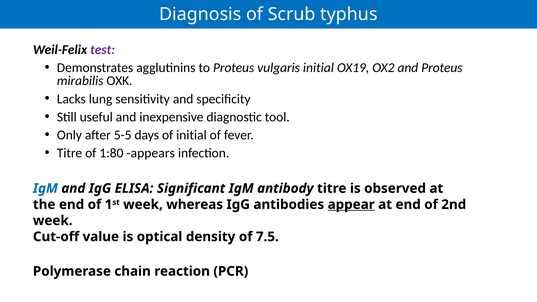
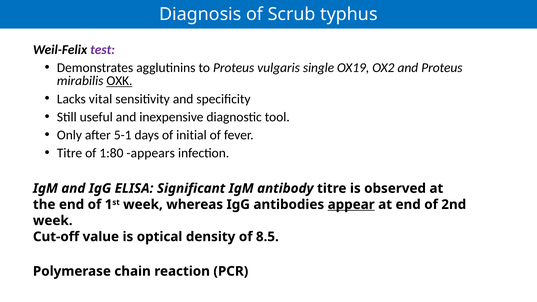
vulgaris initial: initial -> single (319, 68)
OXK underline: none -> present (119, 81)
lung: lung -> vital (101, 99)
5-5: 5-5 -> 5-1 (123, 135)
IgM colour: blue -> black (45, 188)
7.5: 7.5 -> 8.5 (267, 237)
